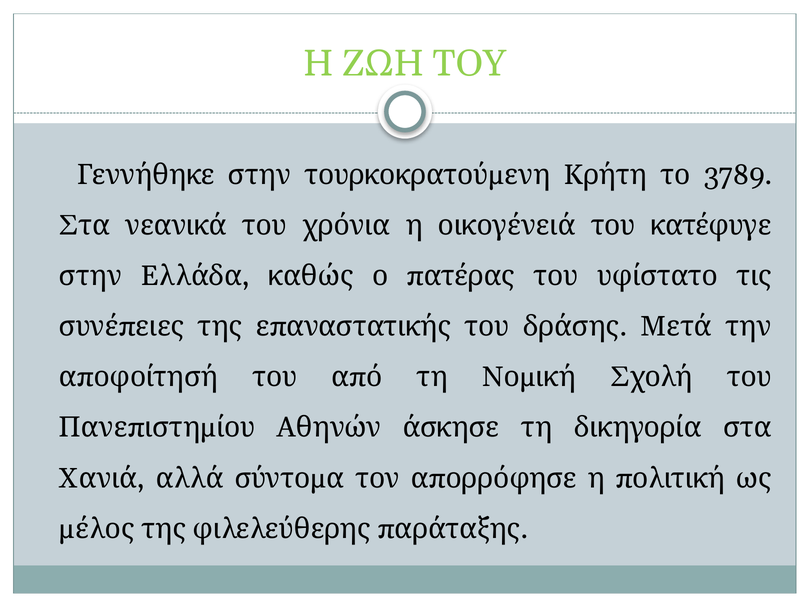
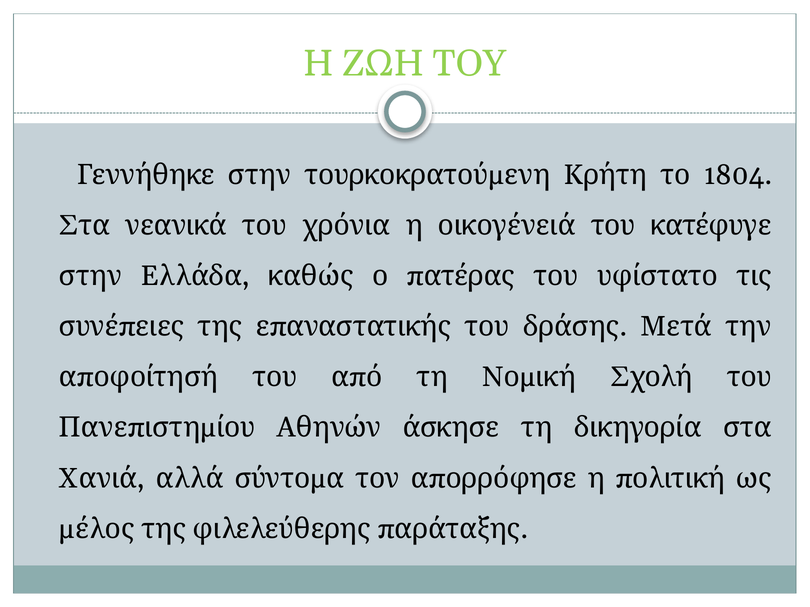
3789: 3789 -> 1804 (738, 175)
